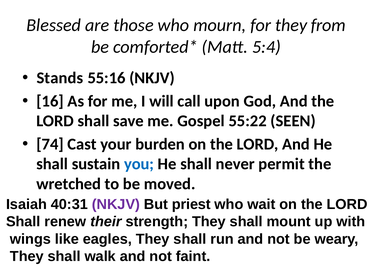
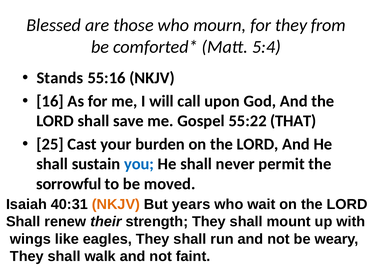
SEEN: SEEN -> THAT (293, 121)
74: 74 -> 25 (50, 144)
wretched: wretched -> sorrowful (69, 184)
NKJV colour: purple -> orange (116, 204)
priest: priest -> years (191, 204)
